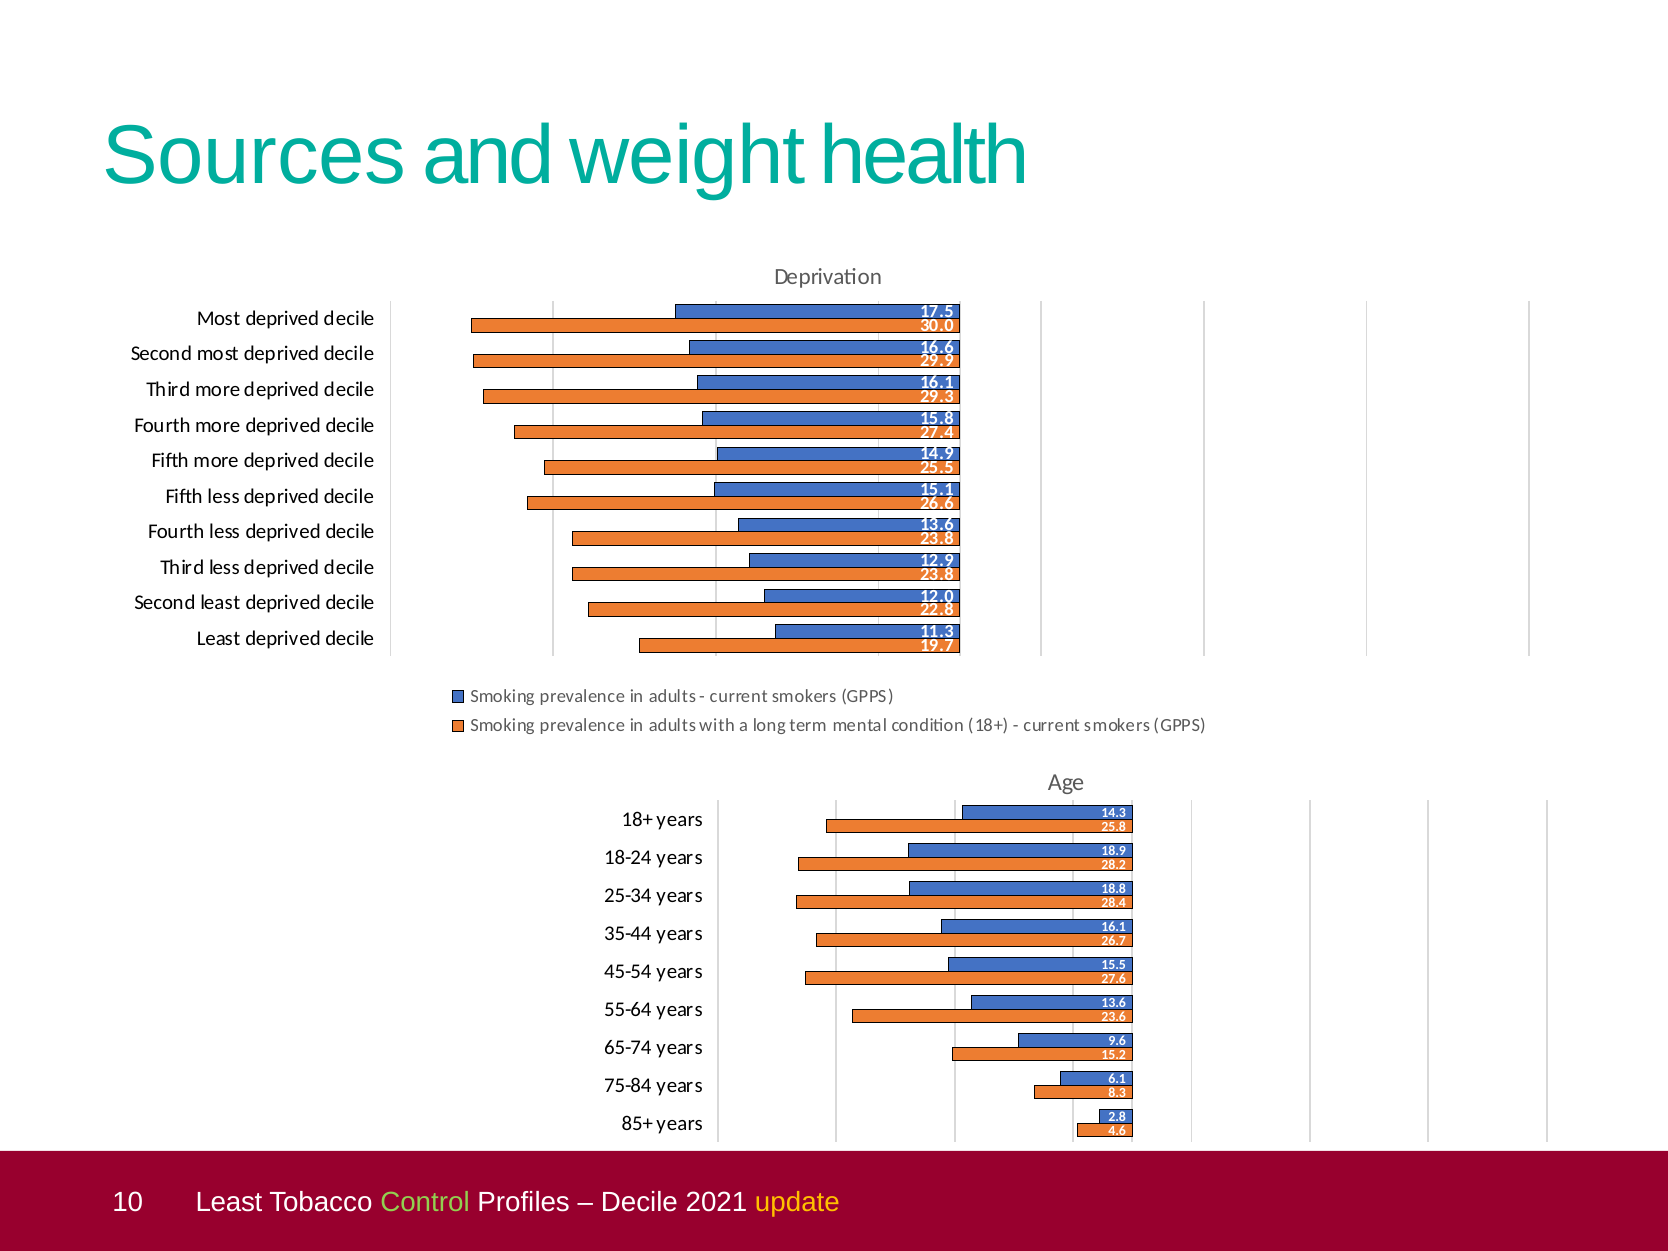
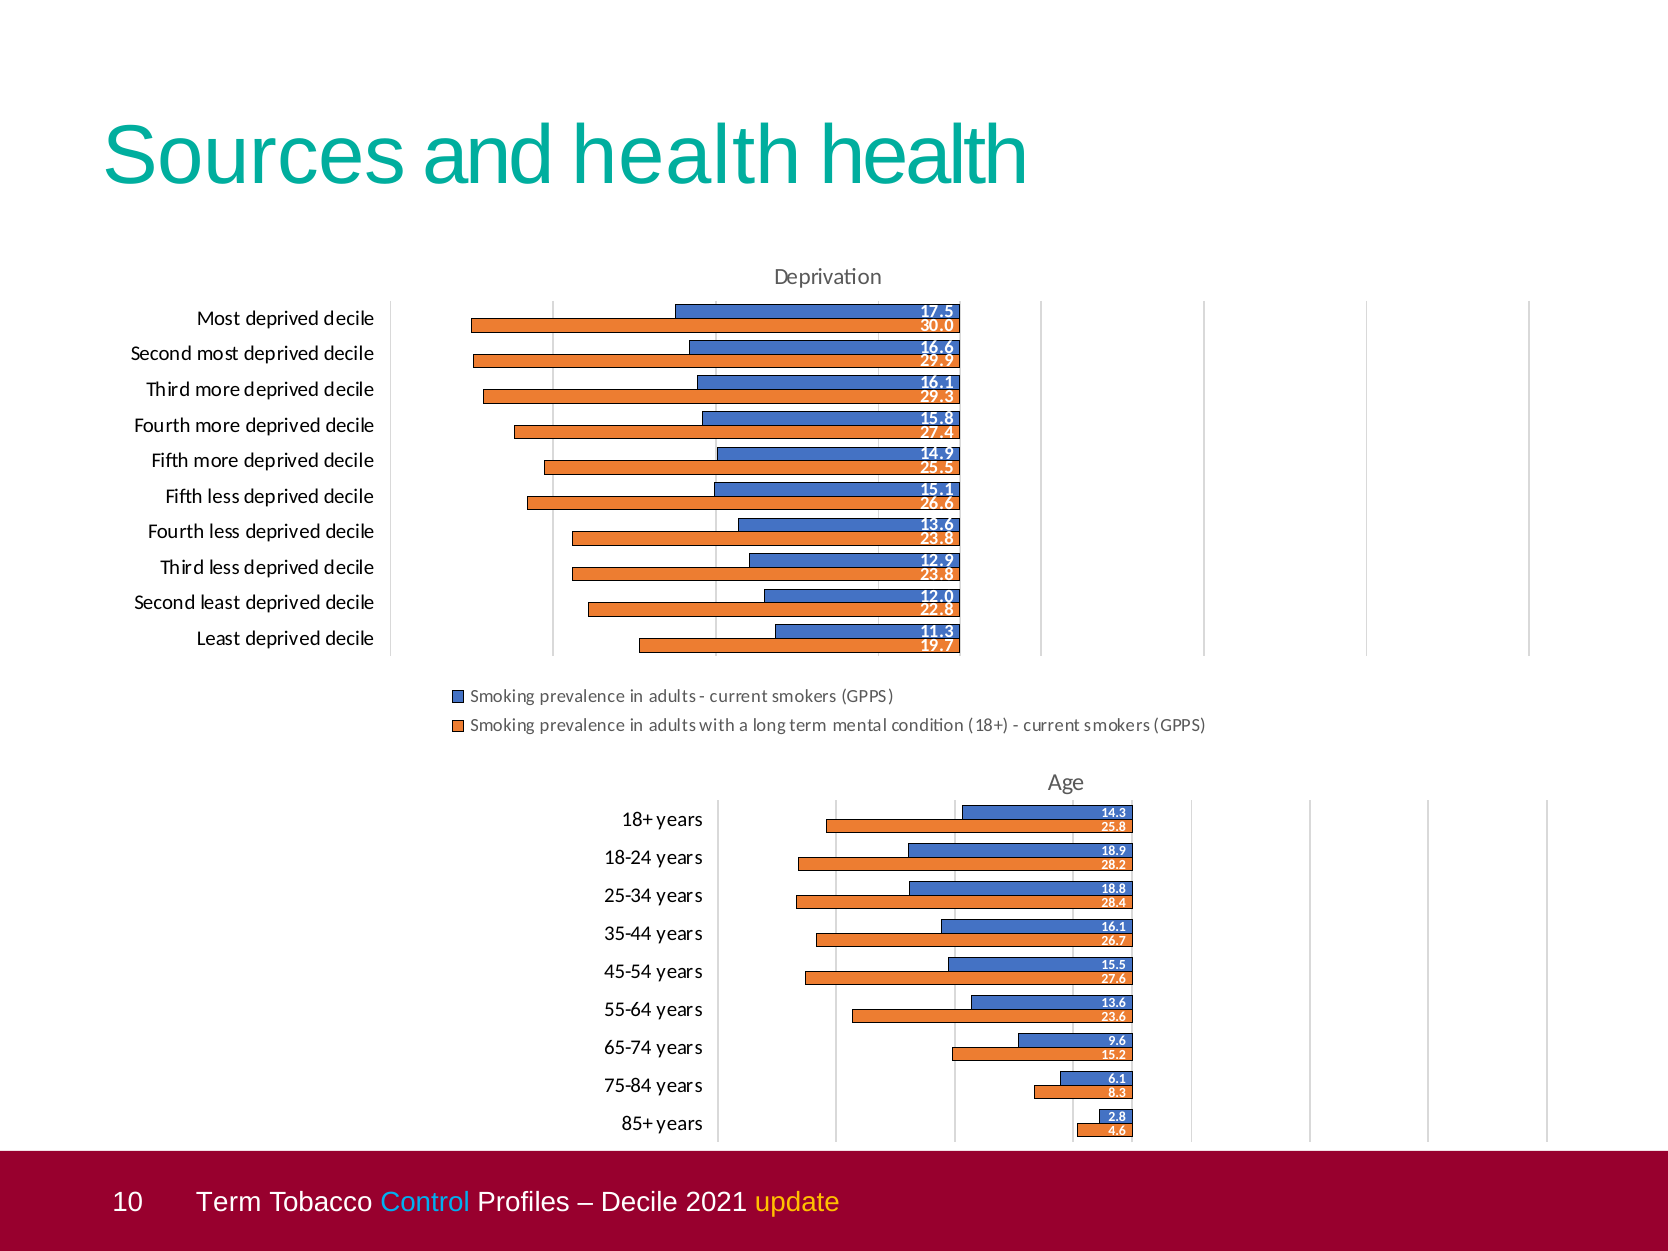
and weight: weight -> health (687, 156)
10 Least: Least -> Term (229, 1203)
Control colour: light green -> light blue (425, 1203)
